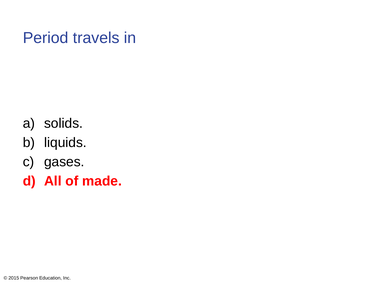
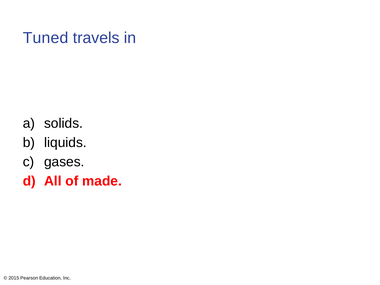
Period: Period -> Tuned (46, 38)
